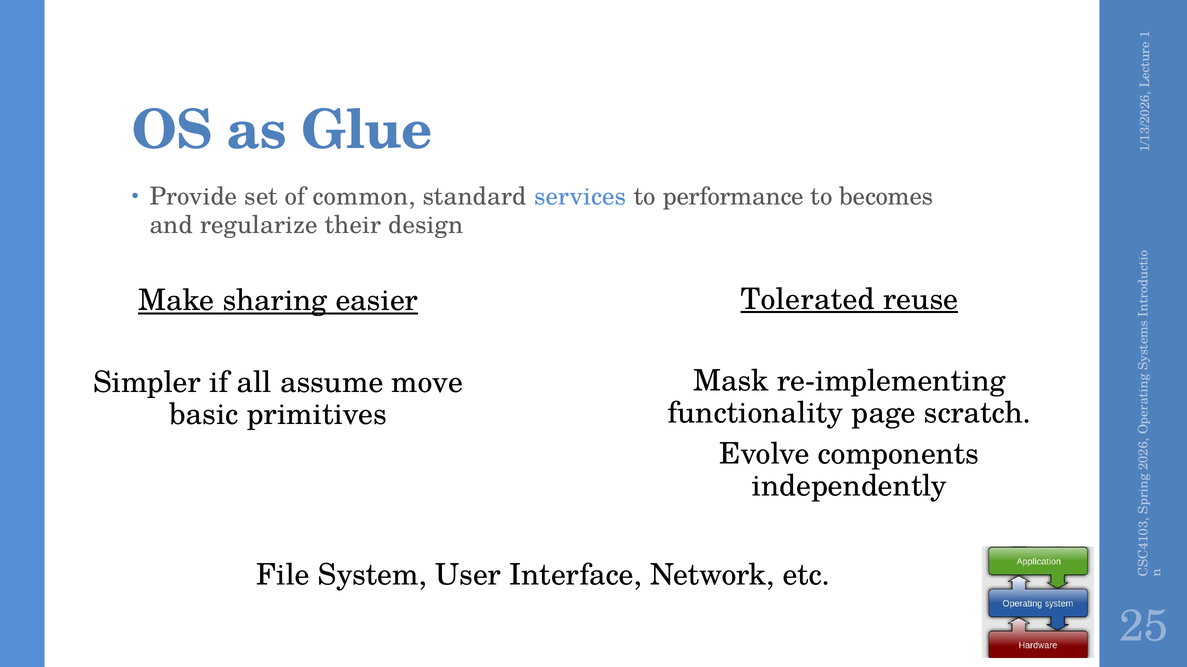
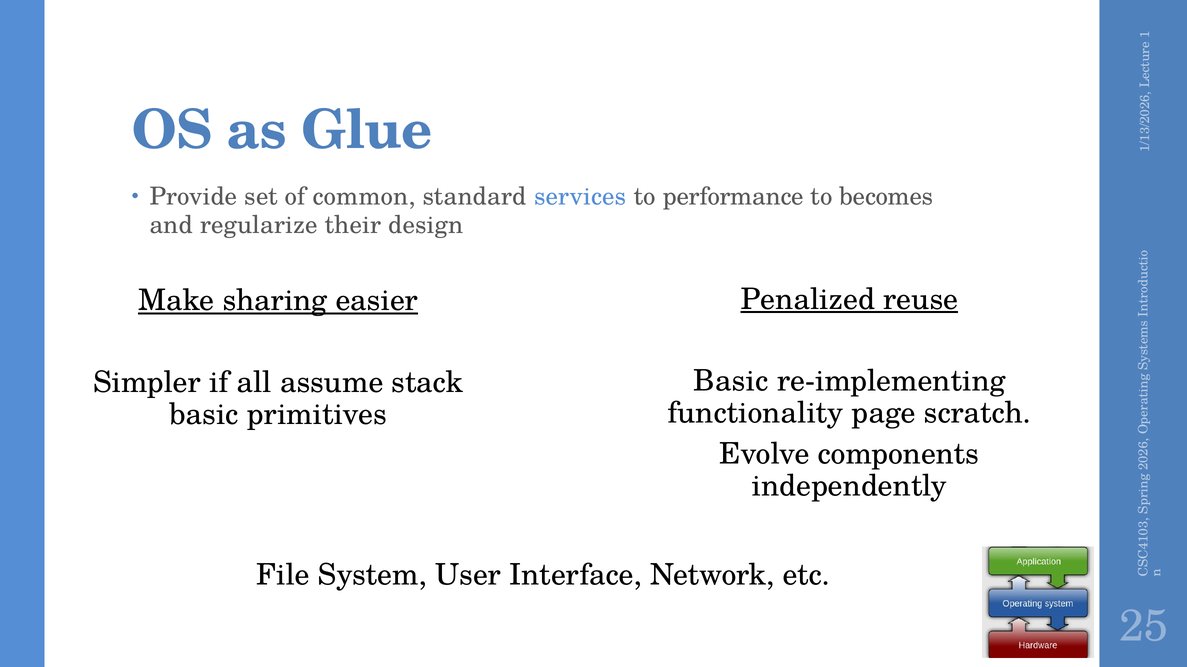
Tolerated: Tolerated -> Penalized (808, 300)
Mask: Mask -> Basic (731, 381)
move: move -> stack (427, 383)
